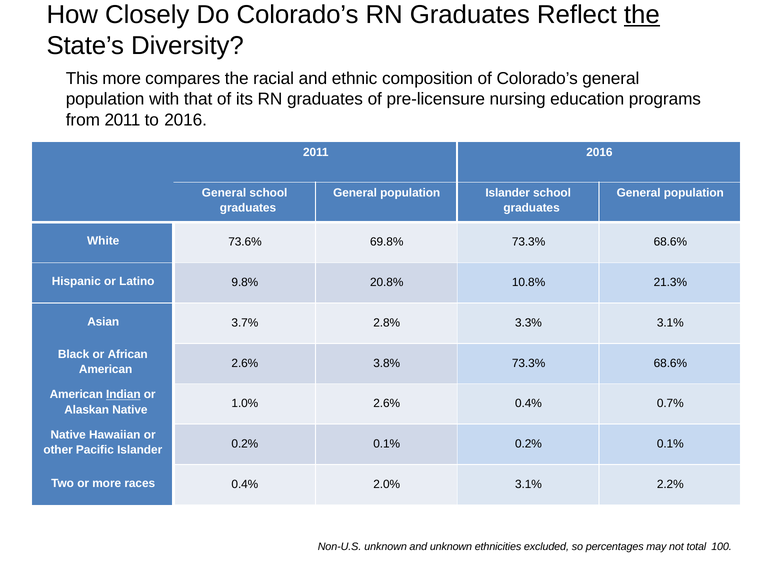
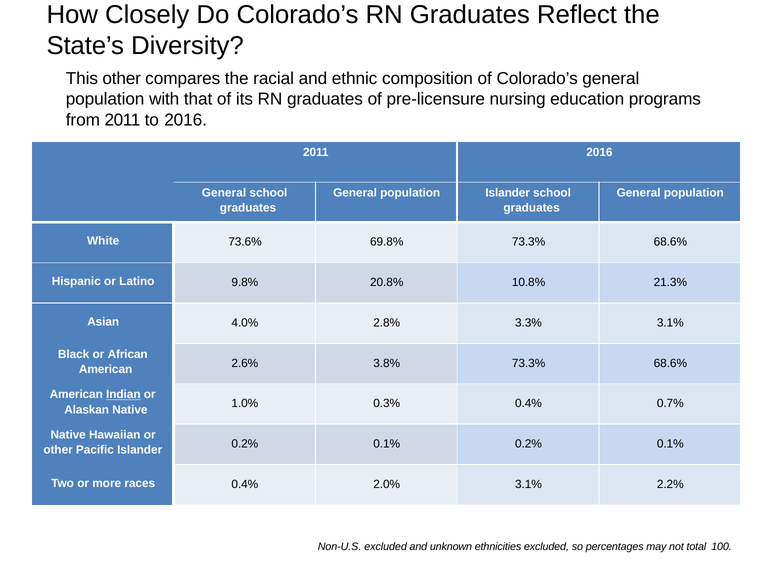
the underline: present -> none (642, 15)
This more: more -> other (122, 79)
3.7%: 3.7% -> 4.0% (245, 323)
1.0% 2.6%: 2.6% -> 0.3% (387, 404)
Non-U.S unknown: unknown -> excluded (386, 547)
